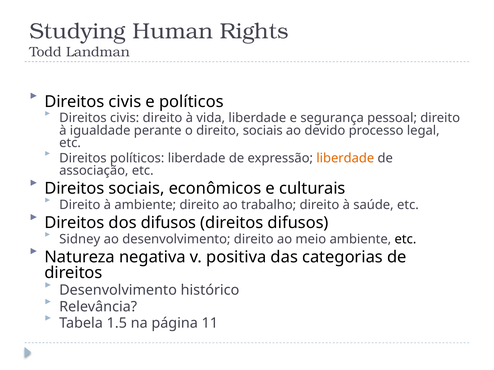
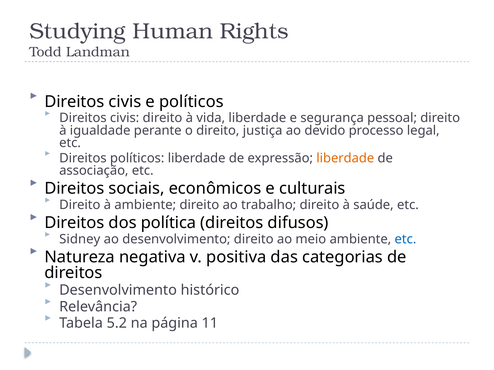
direito sociais: sociais -> justiça (263, 131)
dos difusos: difusos -> política (169, 223)
etc colour: black -> blue (405, 239)
1.5: 1.5 -> 5.2 (117, 324)
